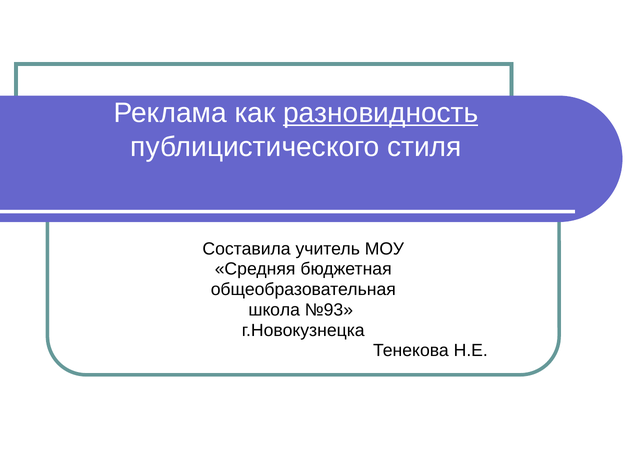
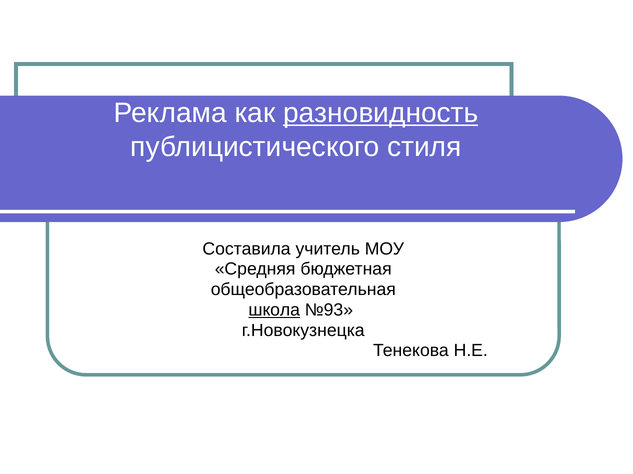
школа underline: none -> present (274, 310)
